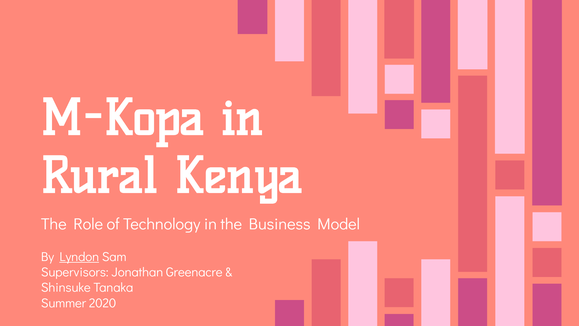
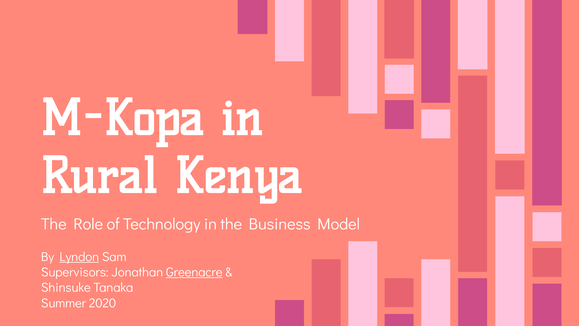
Greenacre underline: none -> present (194, 272)
